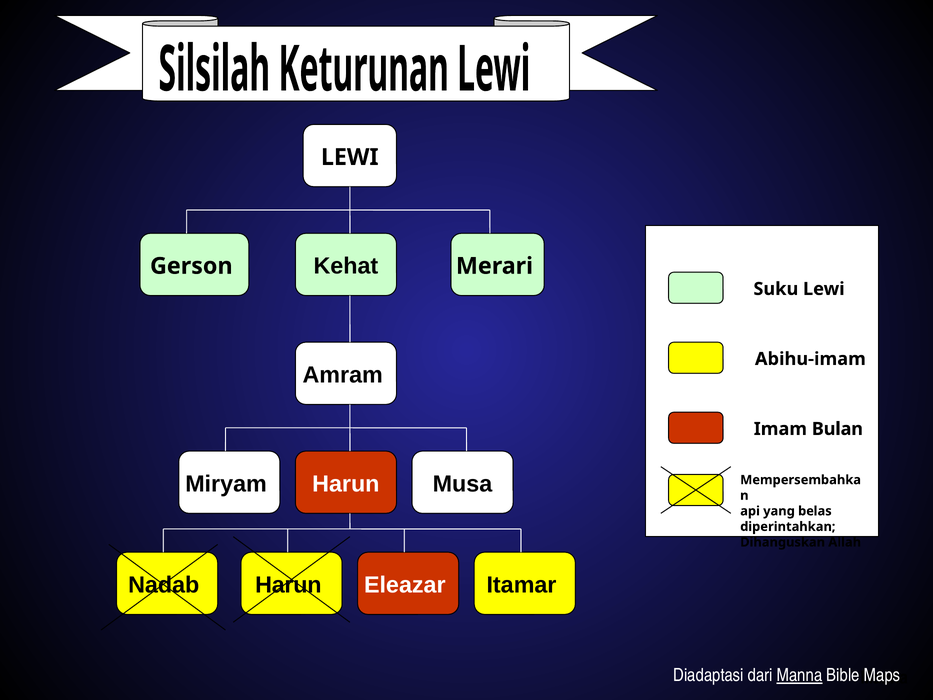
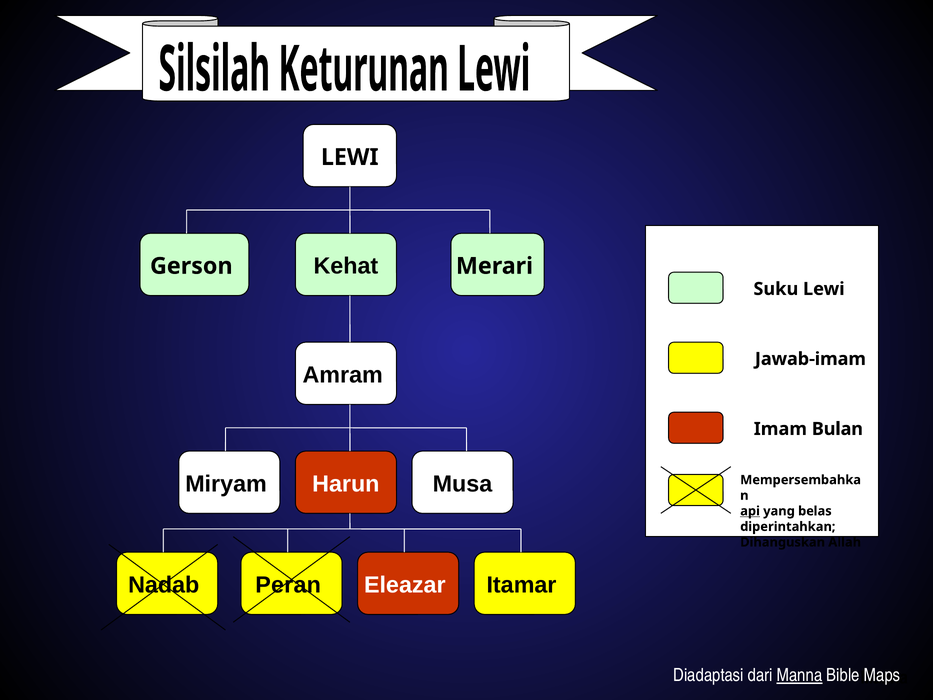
Abihu-imam: Abihu-imam -> Jawab-imam (810, 359)
api underline: none -> present (750, 511)
Nadab Harun: Harun -> Peran (288, 585)
